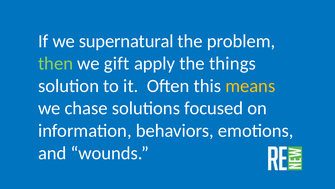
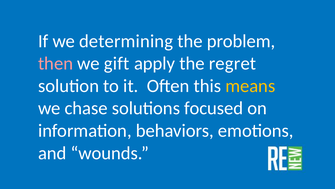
supernatural: supernatural -> determining (126, 41)
then colour: light green -> pink (56, 63)
things: things -> regret (233, 63)
